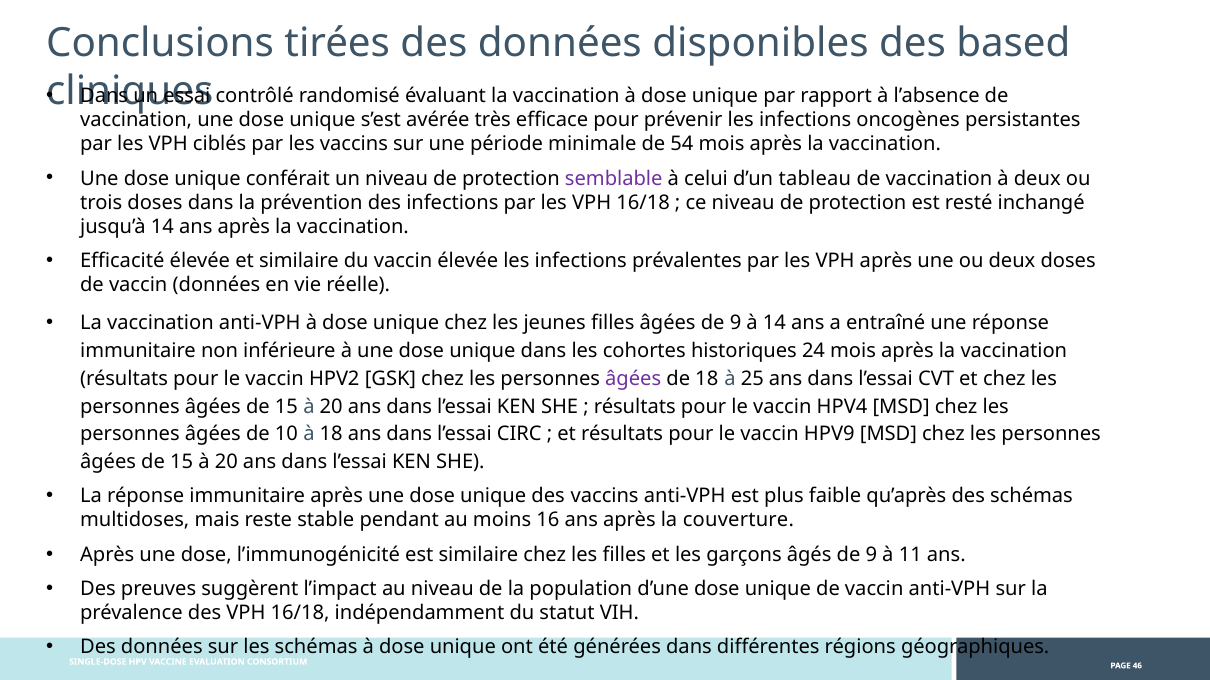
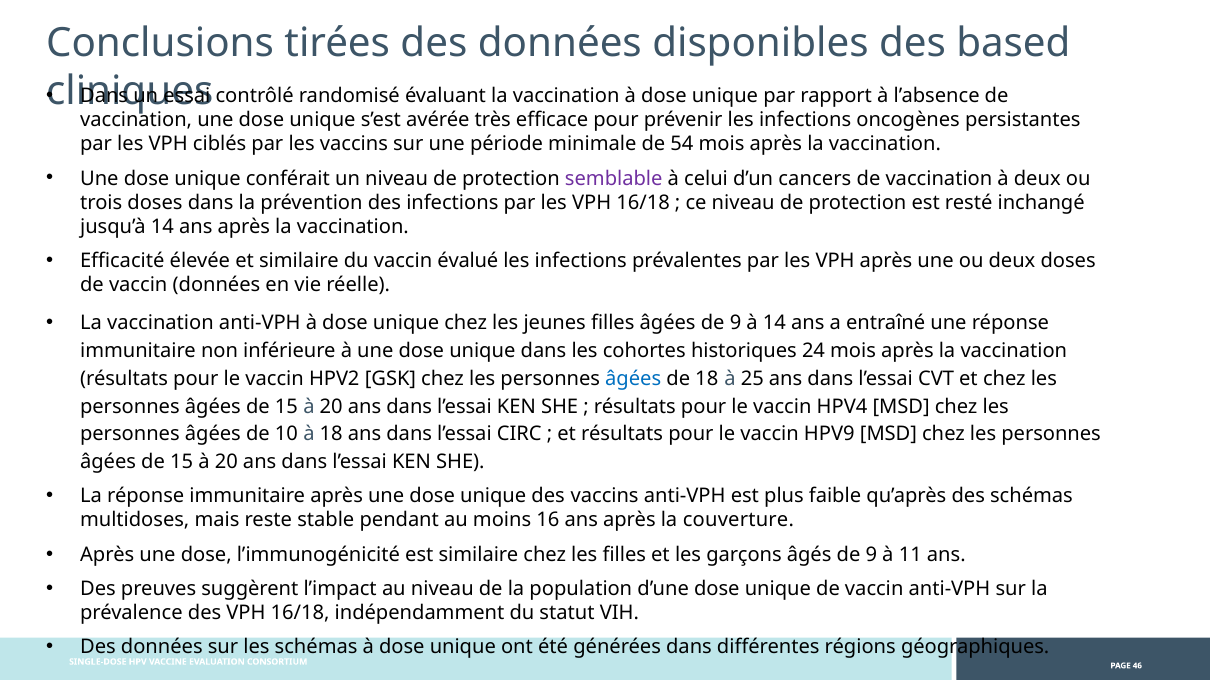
tableau: tableau -> cancers (815, 179)
vaccin élevée: élevée -> évalué (468, 261)
âgées colour: purple -> blue (633, 379)
